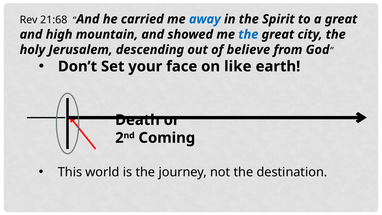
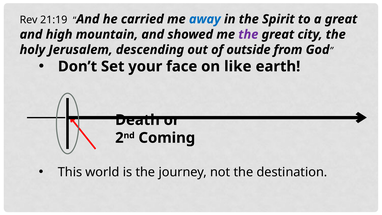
21:68: 21:68 -> 21:19 (54, 20)
the colour: blue -> purple (248, 34)
believe: believe -> outside (249, 50)
